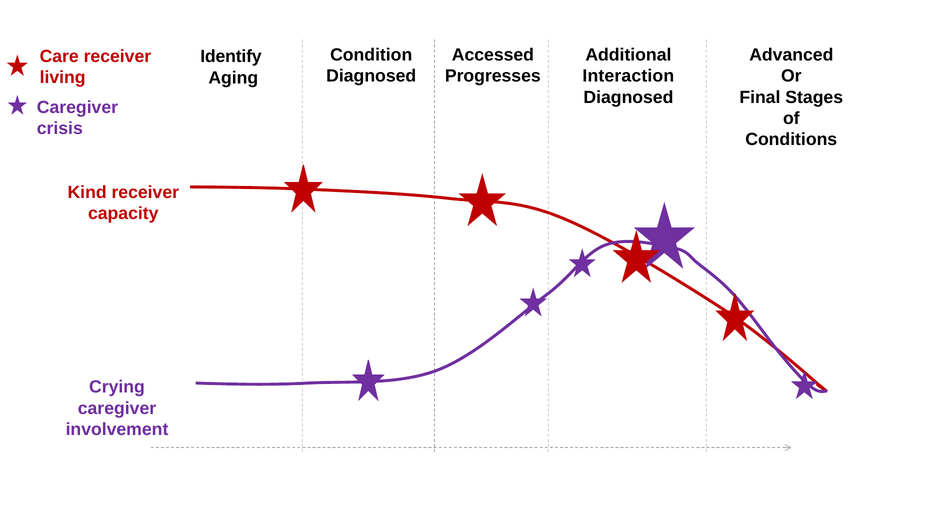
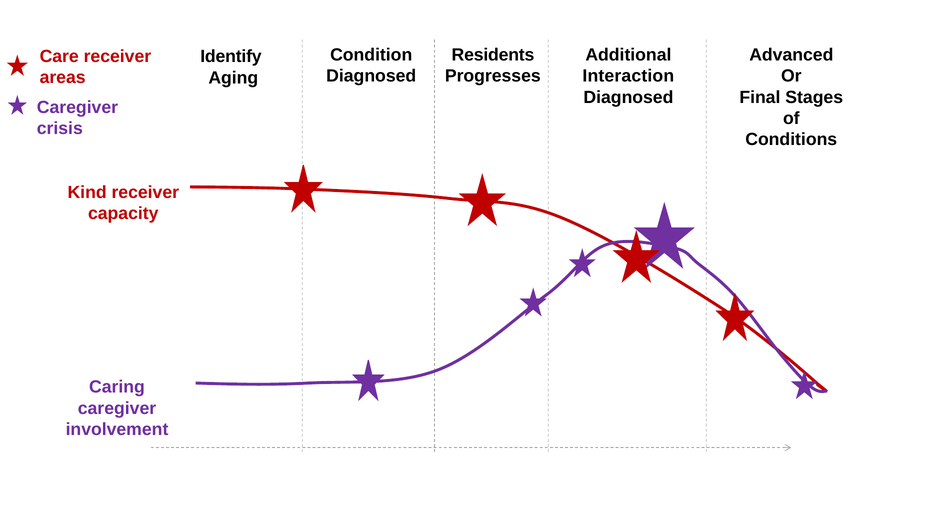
Accessed: Accessed -> Residents (493, 55)
living: living -> areas (63, 78)
Crying: Crying -> Caring (117, 387)
